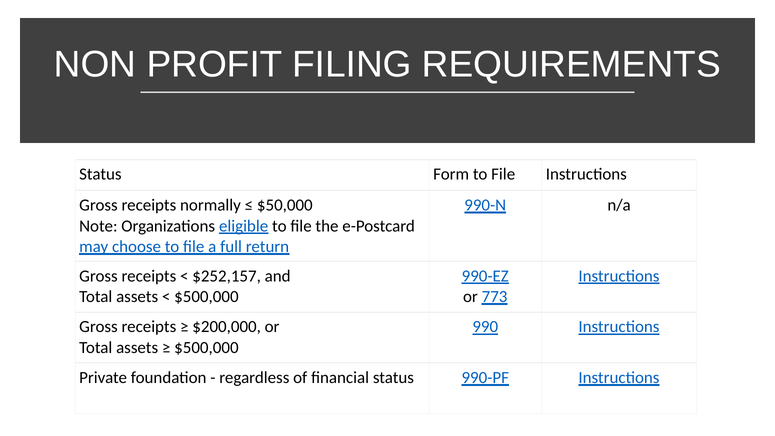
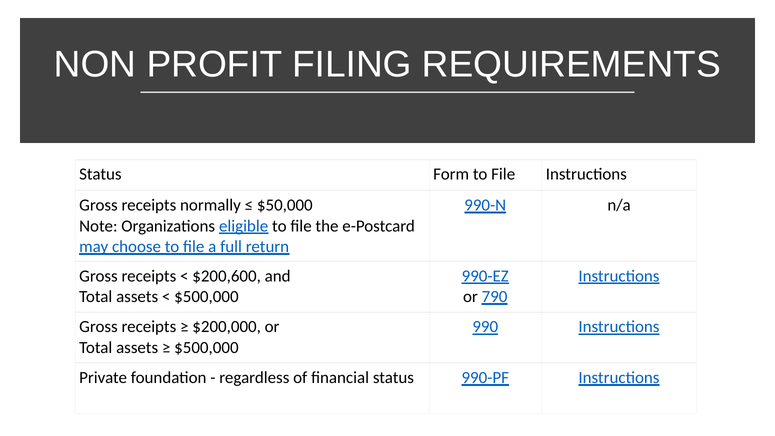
$252,157: $252,157 -> $200,600 (227, 276)
773: 773 -> 790 (495, 297)
